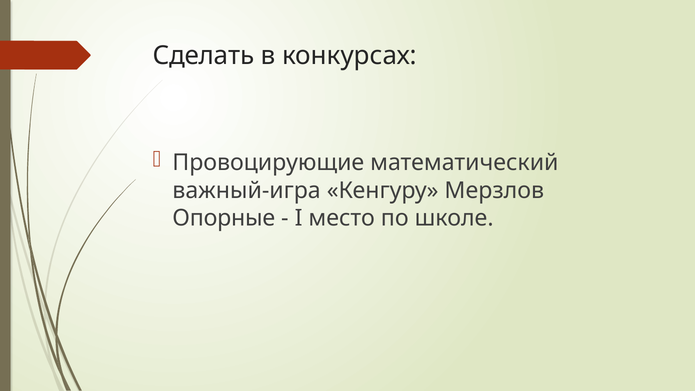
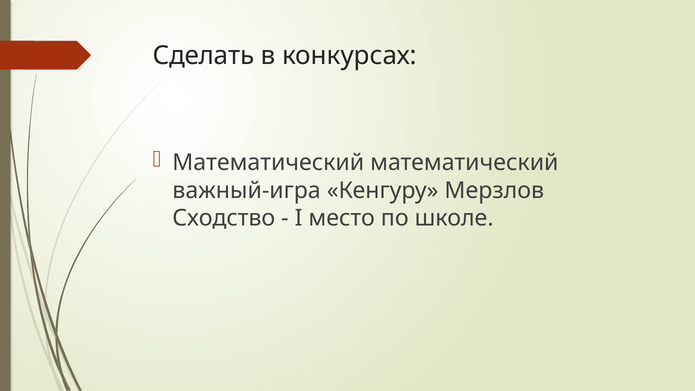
Провоцирующие: Провоцирующие -> Математический (268, 163)
Опорные: Опорные -> Сходство (224, 218)
